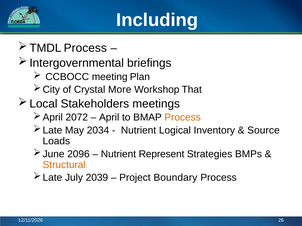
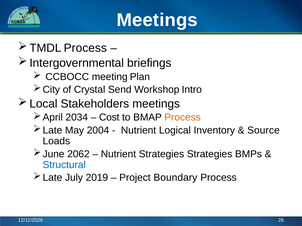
Including: Including -> Meetings (157, 20)
More: More -> Send (120, 90)
That: That -> Intro (192, 90)
2072: 2072 -> 2034 (77, 118)
April: April -> Cost (109, 118)
2034: 2034 -> 2004 (98, 131)
2096: 2096 -> 2062 (78, 154)
Nutrient Represent: Represent -> Strategies (162, 154)
Structural colour: orange -> blue (64, 165)
2039: 2039 -> 2019 (97, 178)
